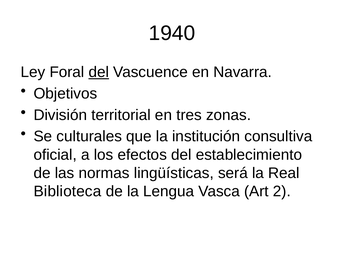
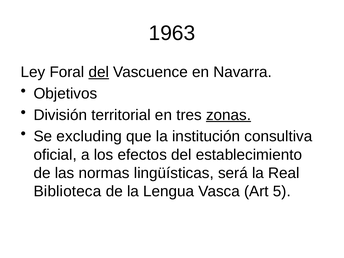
1940: 1940 -> 1963 (172, 33)
zonas underline: none -> present (229, 115)
culturales: culturales -> excluding (89, 136)
2: 2 -> 5 (282, 191)
